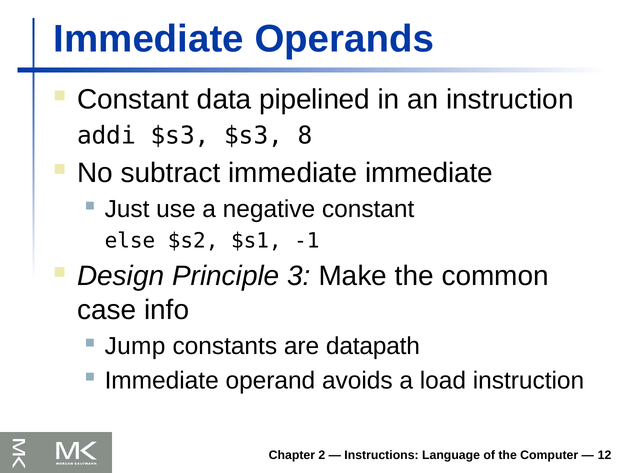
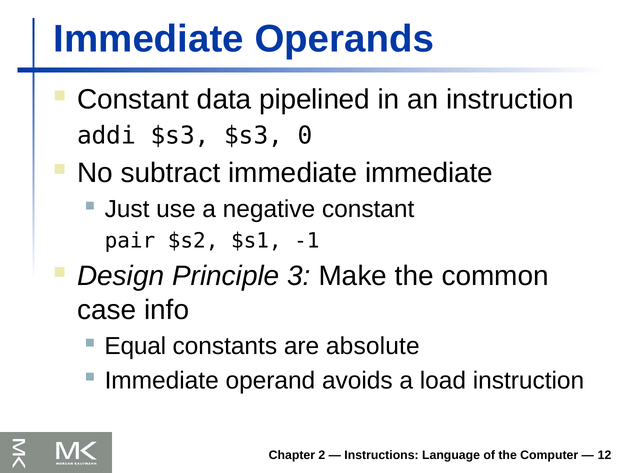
8: 8 -> 0 (305, 136)
else: else -> pair (130, 240)
Jump: Jump -> Equal (135, 346)
datapath: datapath -> absolute (373, 346)
